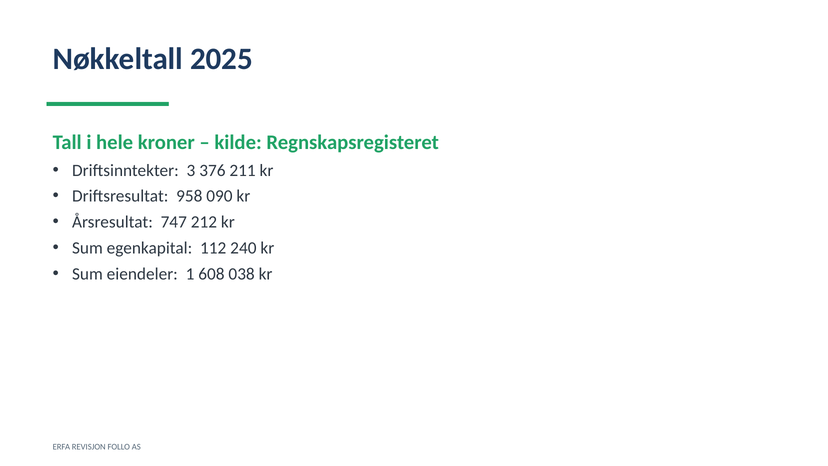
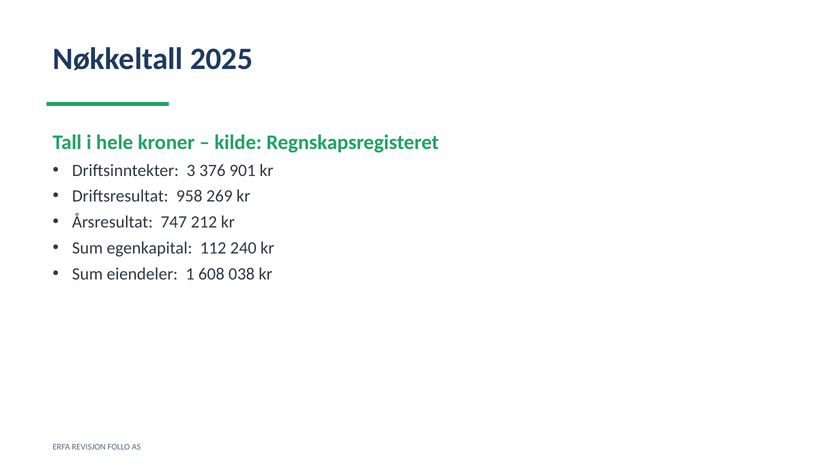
211: 211 -> 901 (243, 170)
090: 090 -> 269 (219, 196)
